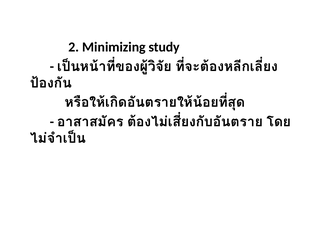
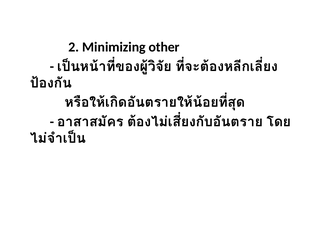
study: study -> other (164, 47)
